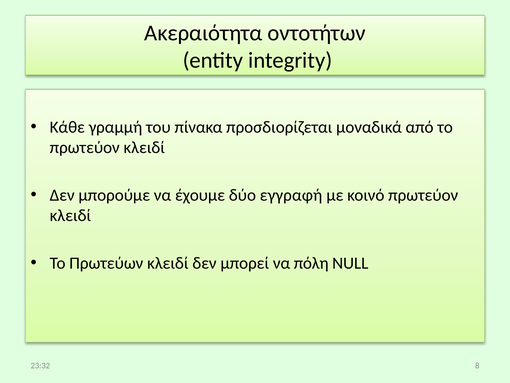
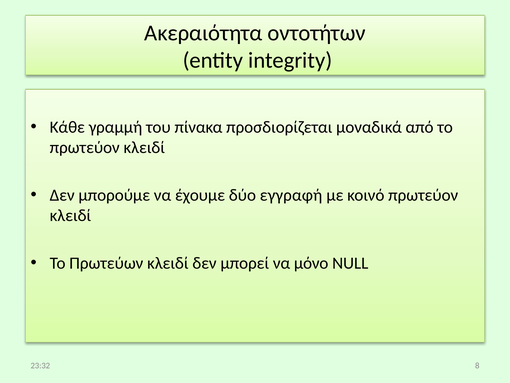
πόλη: πόλη -> μόνο (311, 263)
